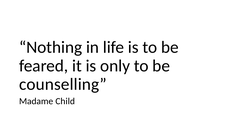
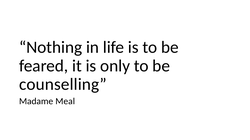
Child: Child -> Meal (65, 102)
